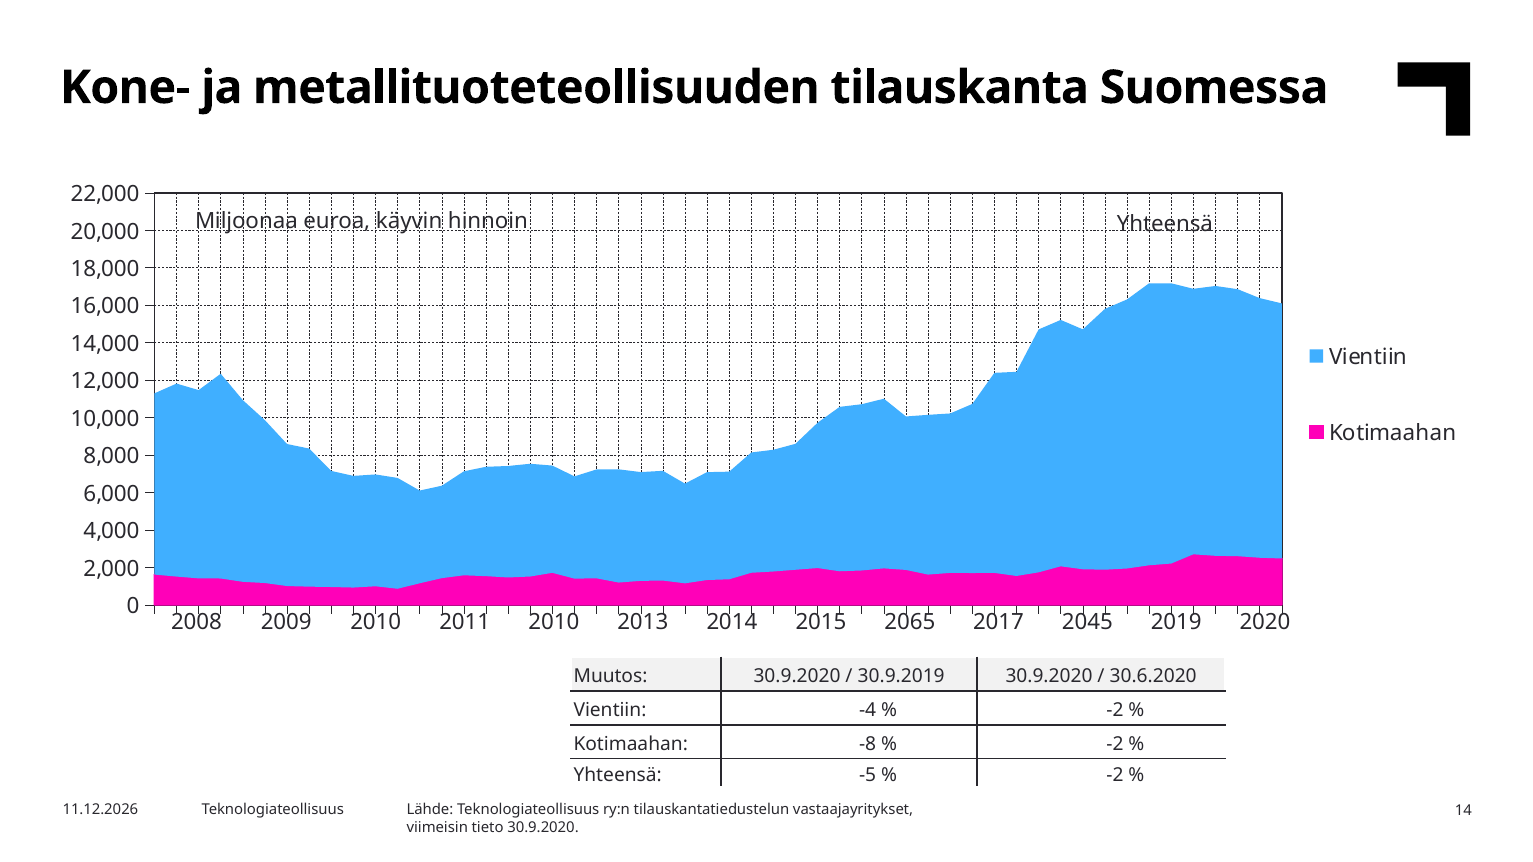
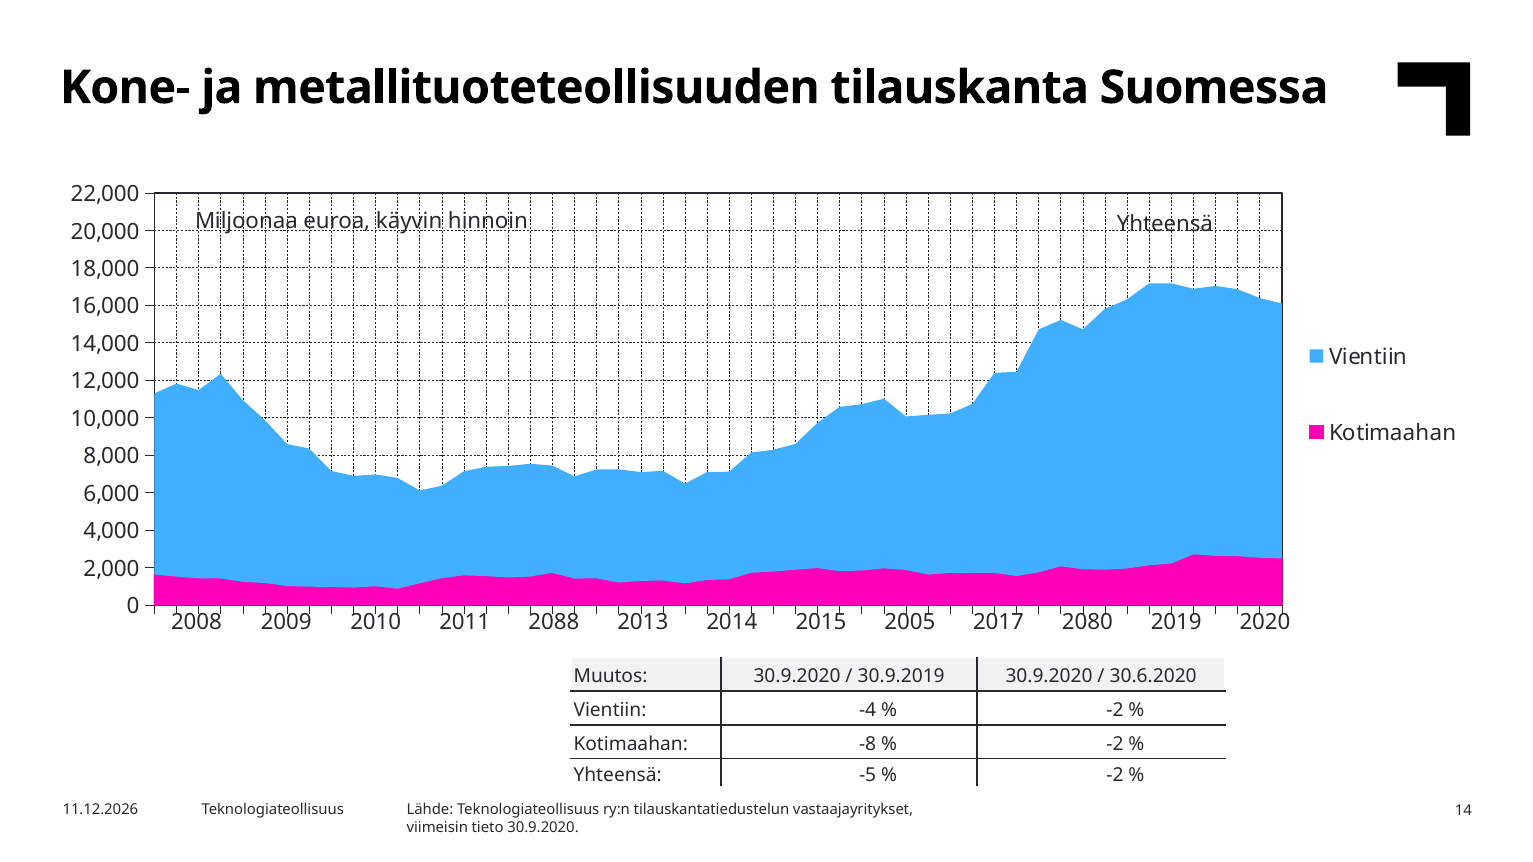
2011 2010: 2010 -> 2088 (554, 622)
2065: 2065 -> 2005 (910, 622)
2045: 2045 -> 2080 (1087, 622)
